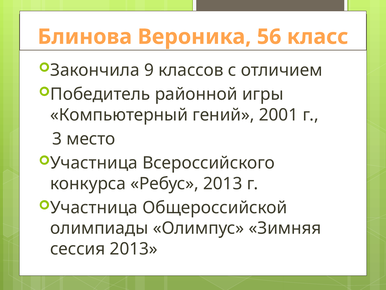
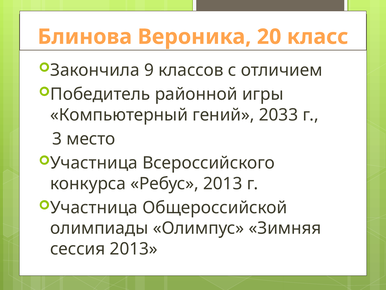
56: 56 -> 20 (269, 37)
2001: 2001 -> 2033 (278, 115)
